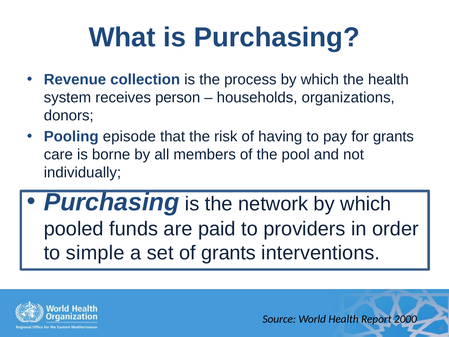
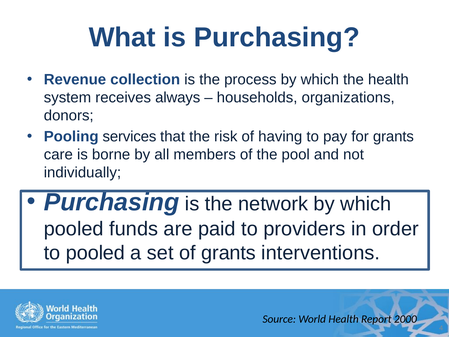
person: person -> always (178, 98)
episode: episode -> services (129, 136)
to simple: simple -> pooled (95, 253)
